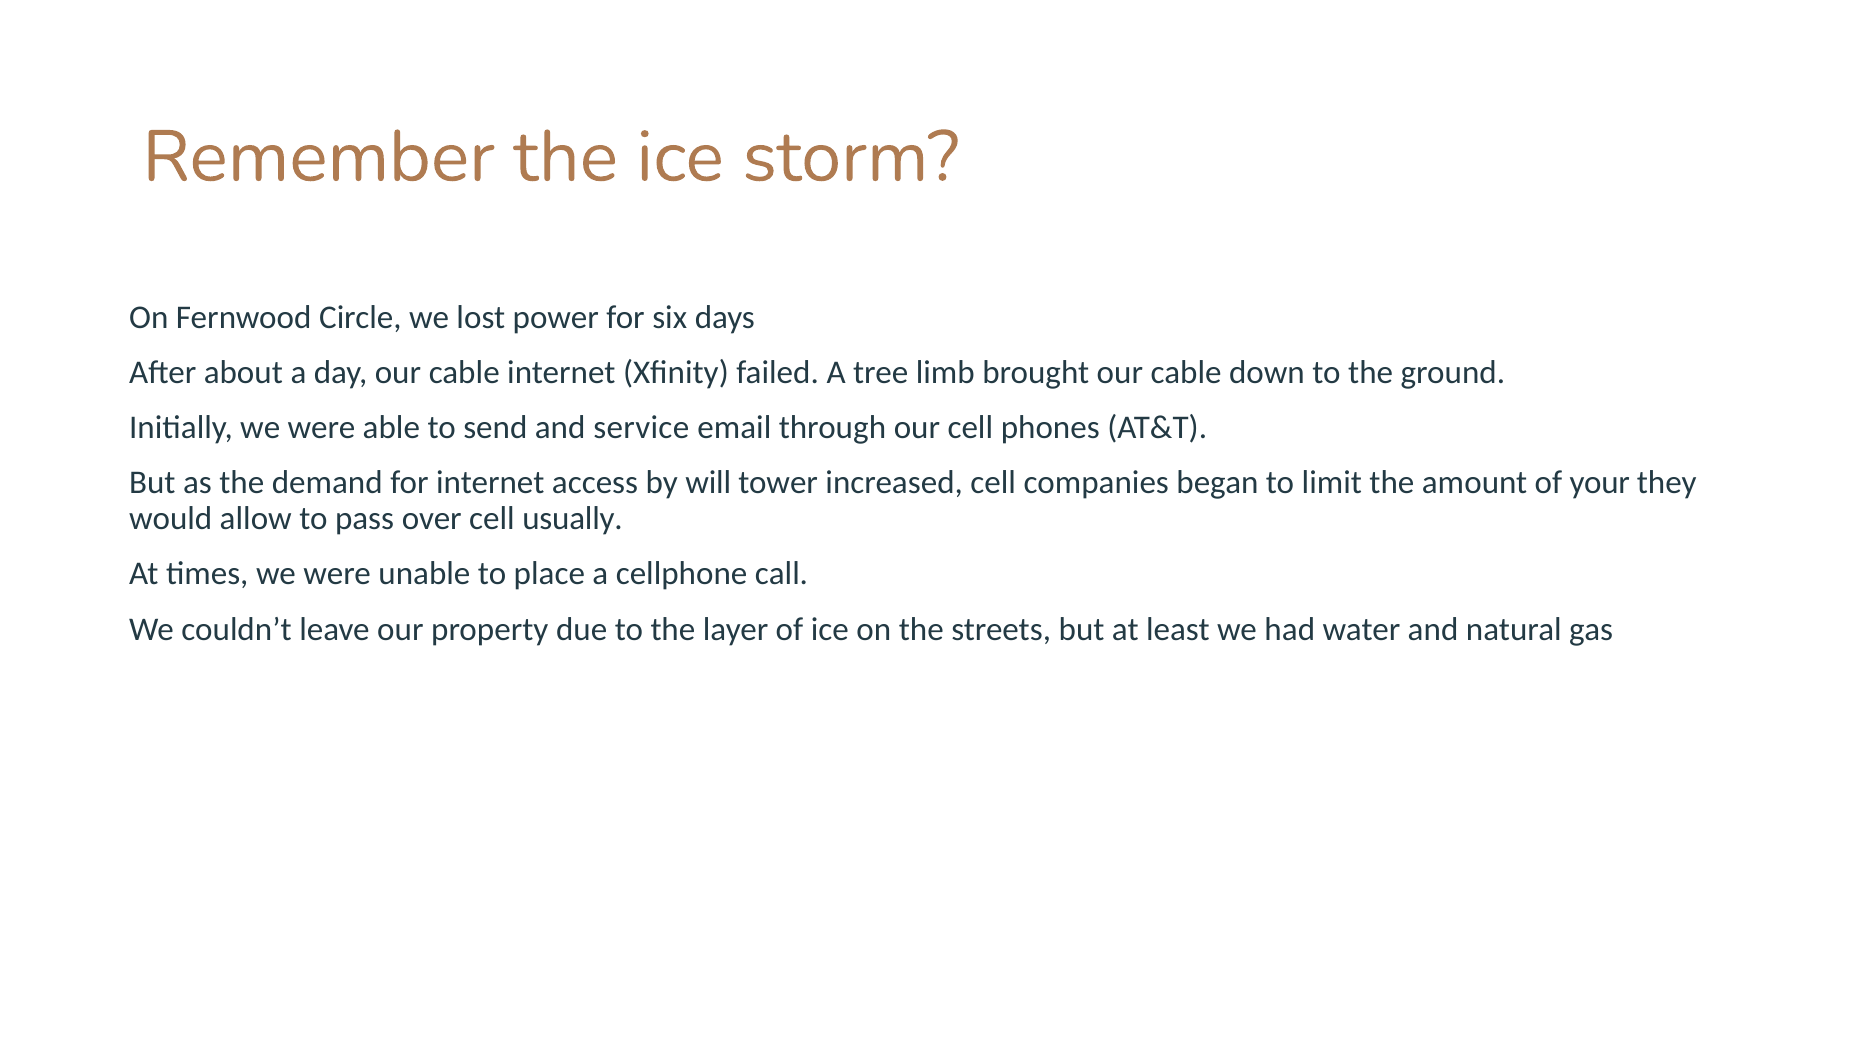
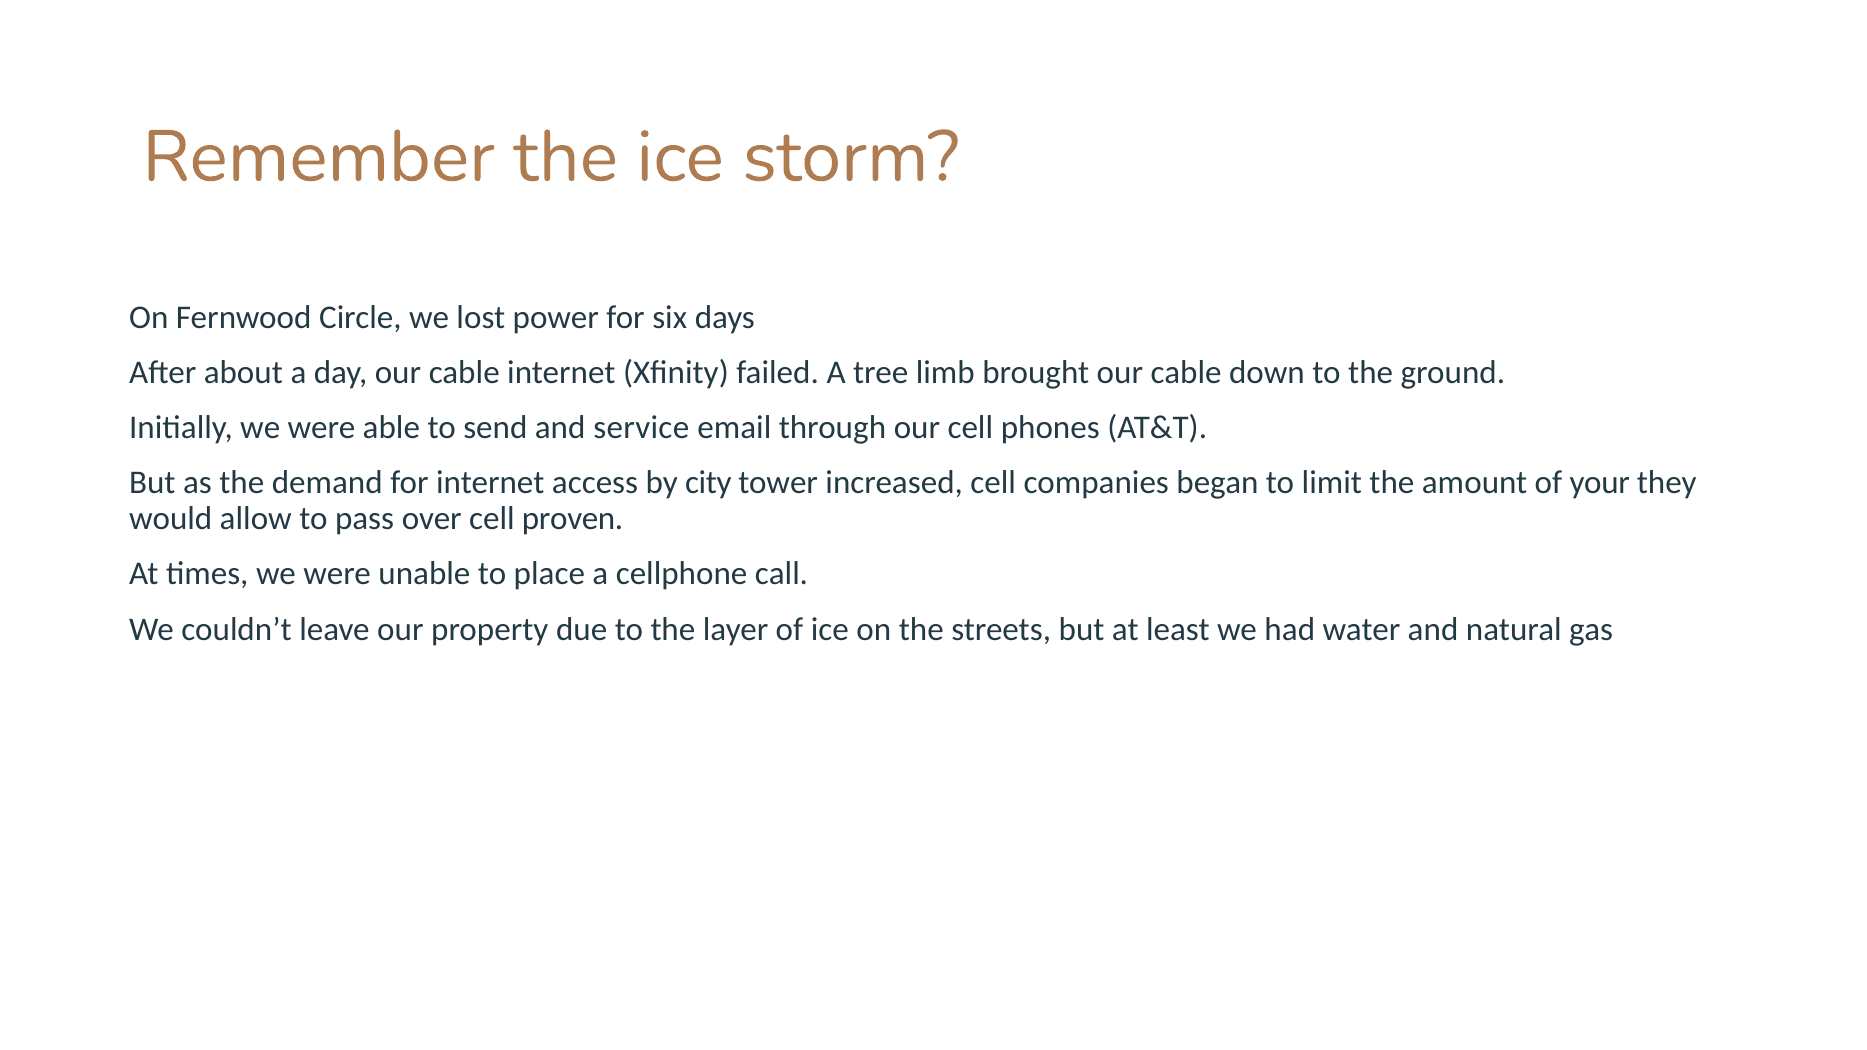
will: will -> city (708, 483)
usually: usually -> proven (573, 519)
